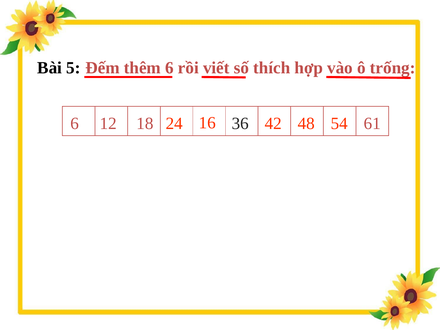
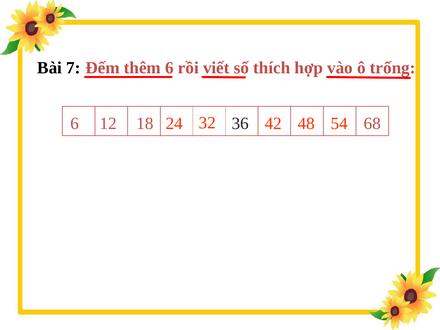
5: 5 -> 7 (73, 68)
16: 16 -> 32 (207, 123)
61: 61 -> 68 (372, 124)
